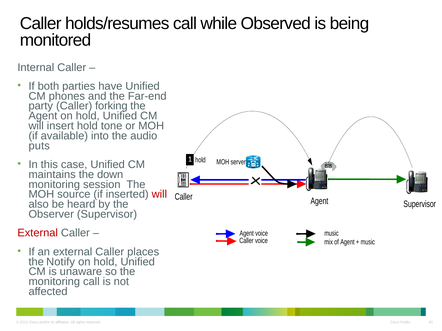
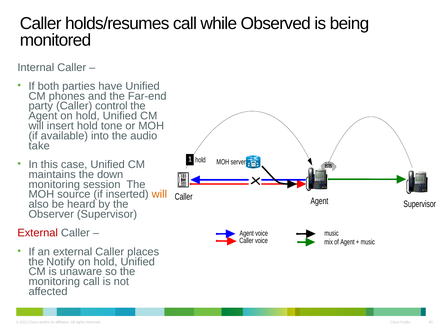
forking: forking -> control (111, 106)
puts: puts -> take (39, 146)
will colour: red -> orange (159, 195)
